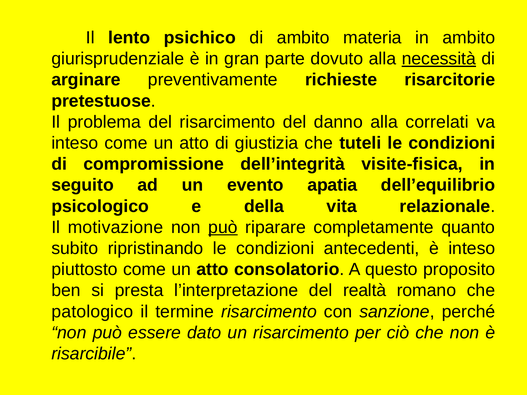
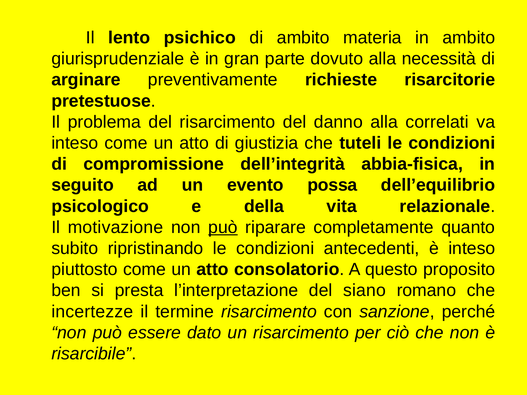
necessità underline: present -> none (439, 59)
visite-fisica: visite-fisica -> abbia-fisica (412, 164)
apatia: apatia -> possa (332, 185)
realtà: realtà -> siano (364, 291)
patologico: patologico -> incertezze (92, 312)
